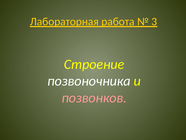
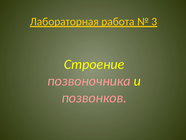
позвоночника colour: white -> pink (89, 81)
